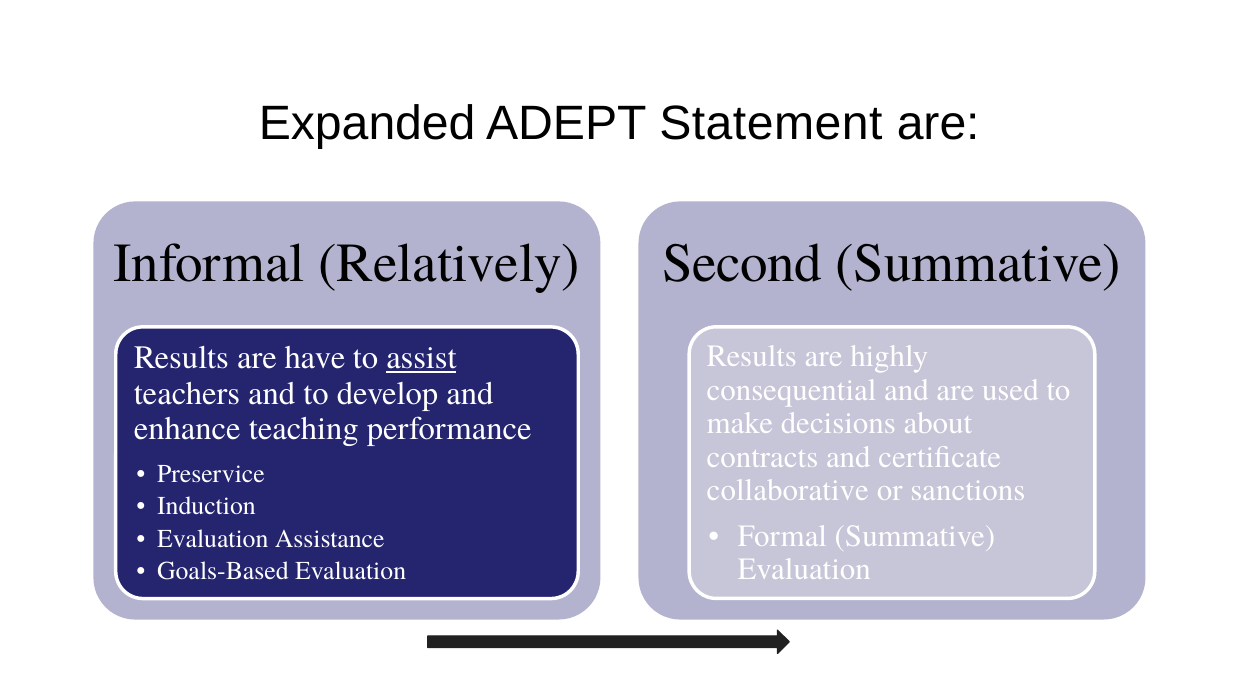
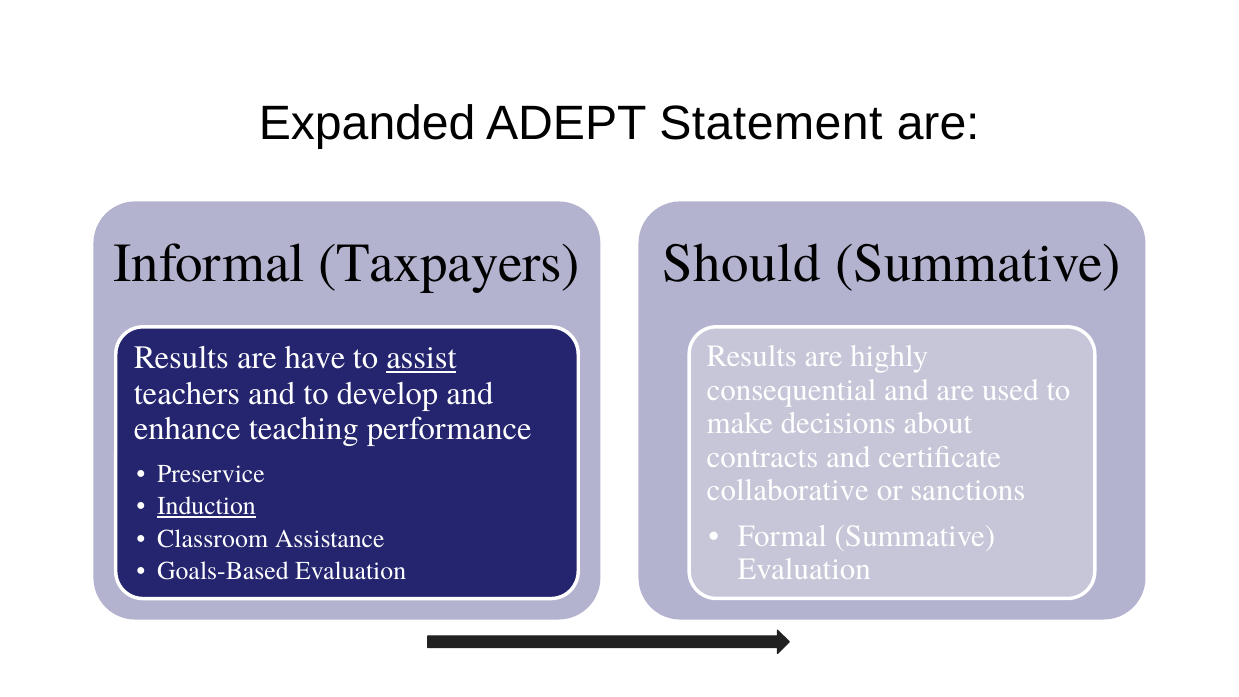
Relatively: Relatively -> Taxpayers (449, 264)
Second: Second -> Should (742, 264)
Induction underline: none -> present (206, 506)
Evaluation: Evaluation -> Classroom (213, 539)
